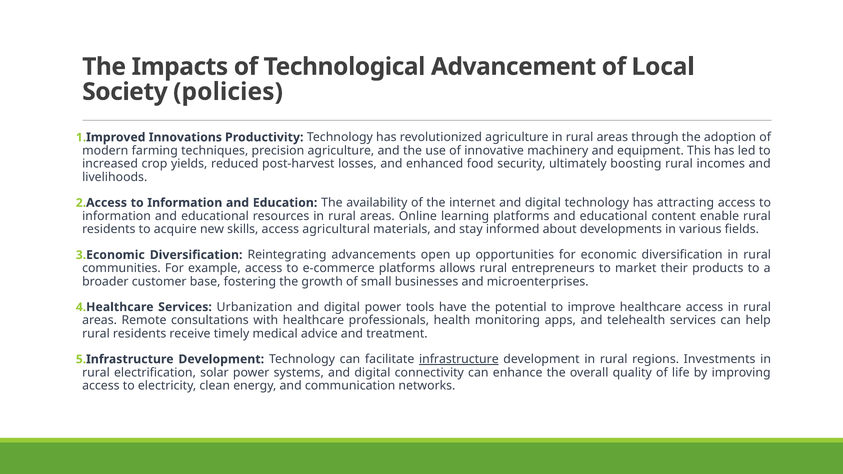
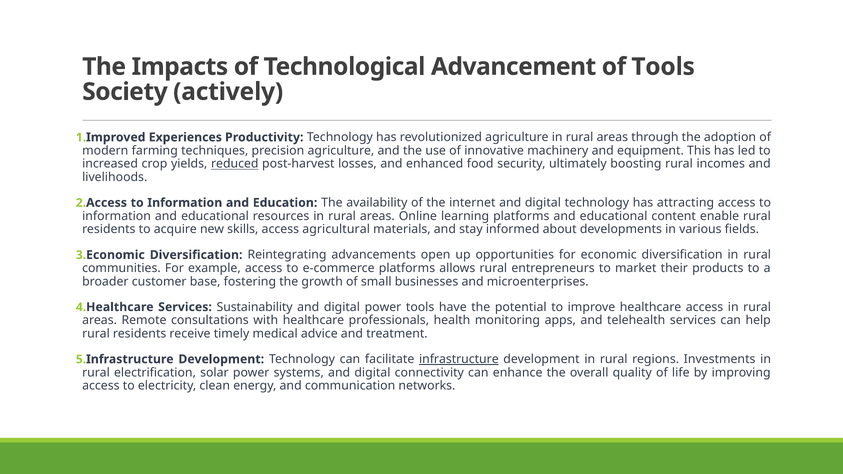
of Local: Local -> Tools (663, 67)
policies: policies -> actively (228, 92)
Innovations: Innovations -> Experiences (185, 137)
reduced underline: none -> present (235, 164)
Urbanization: Urbanization -> Sustainability (255, 307)
